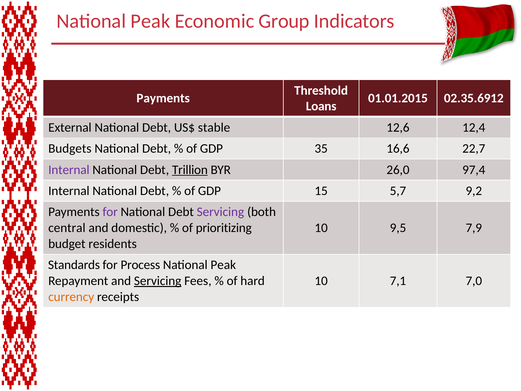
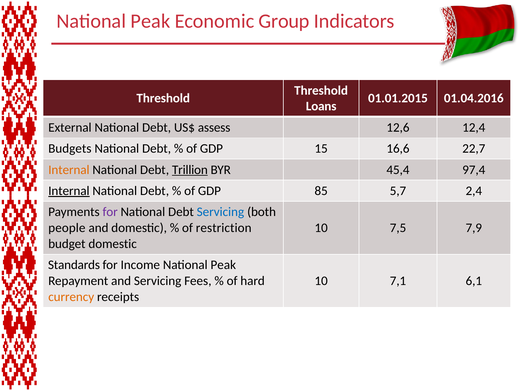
Payments: Payments -> Threshold (163, 98)
02.35.6912: 02.35.6912 -> 01.04.2016 (474, 98)
stable: stable -> assess (214, 127)
35: 35 -> 15 (321, 148)
Internal colour: purple -> orange (69, 170)
26,0: 26,0 -> 45,4 (398, 170)
Internal underline: none -> present (69, 191)
15: 15 -> 85 (321, 191)
9,2: 9,2 -> 2,4 (474, 191)
Servicing colour: purple -> blue (220, 212)
central: central -> people (67, 228)
prioritizing: prioritizing -> restriction (224, 228)
9,5: 9,5 -> 7,5 (398, 228)
budget residents: residents -> domestic (113, 244)
Process: Process -> Income (140, 265)
Servicing underline: present -> none (158, 281)
7,0: 7,0 -> 6,1 (474, 281)
